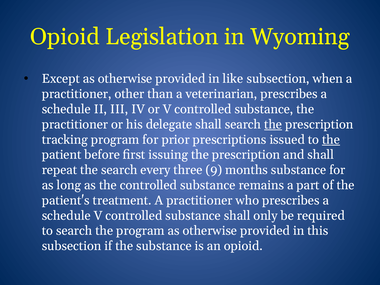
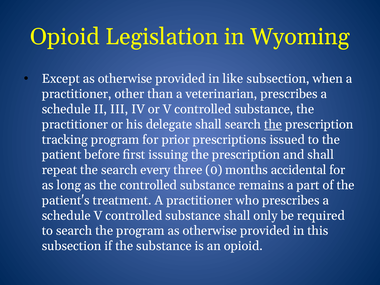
the underline: present -> none (331, 140)
9: 9 -> 0 (214, 170)
months substance: substance -> accidental (299, 170)
